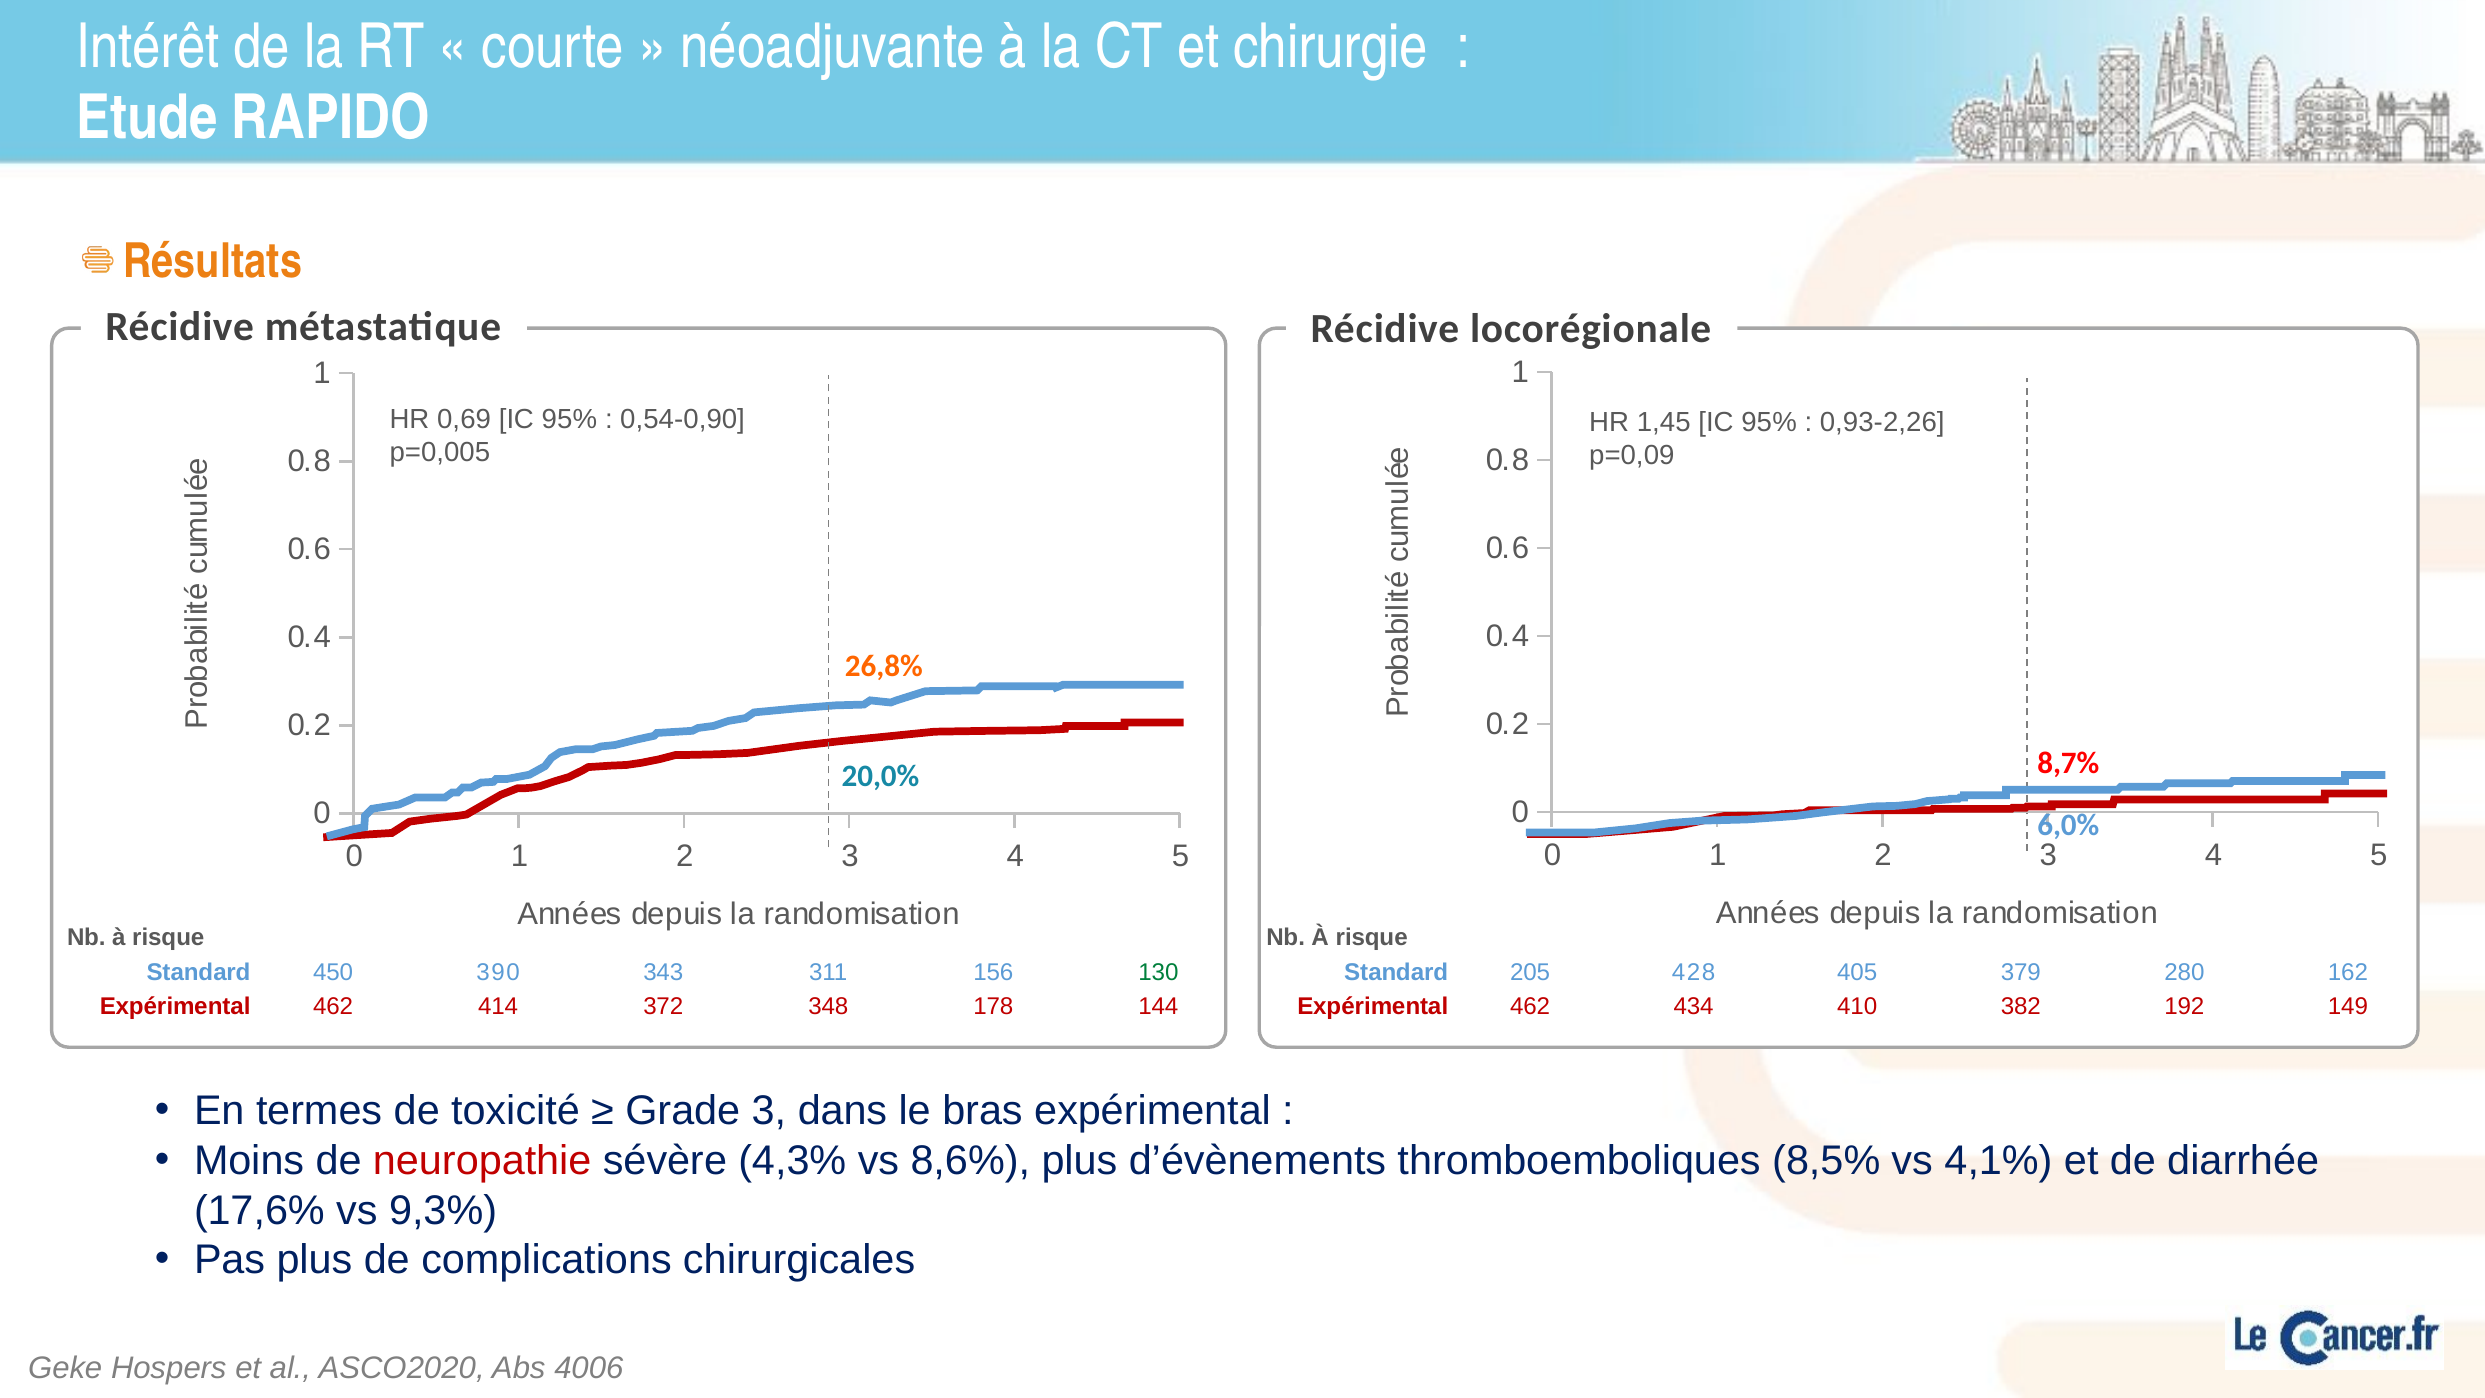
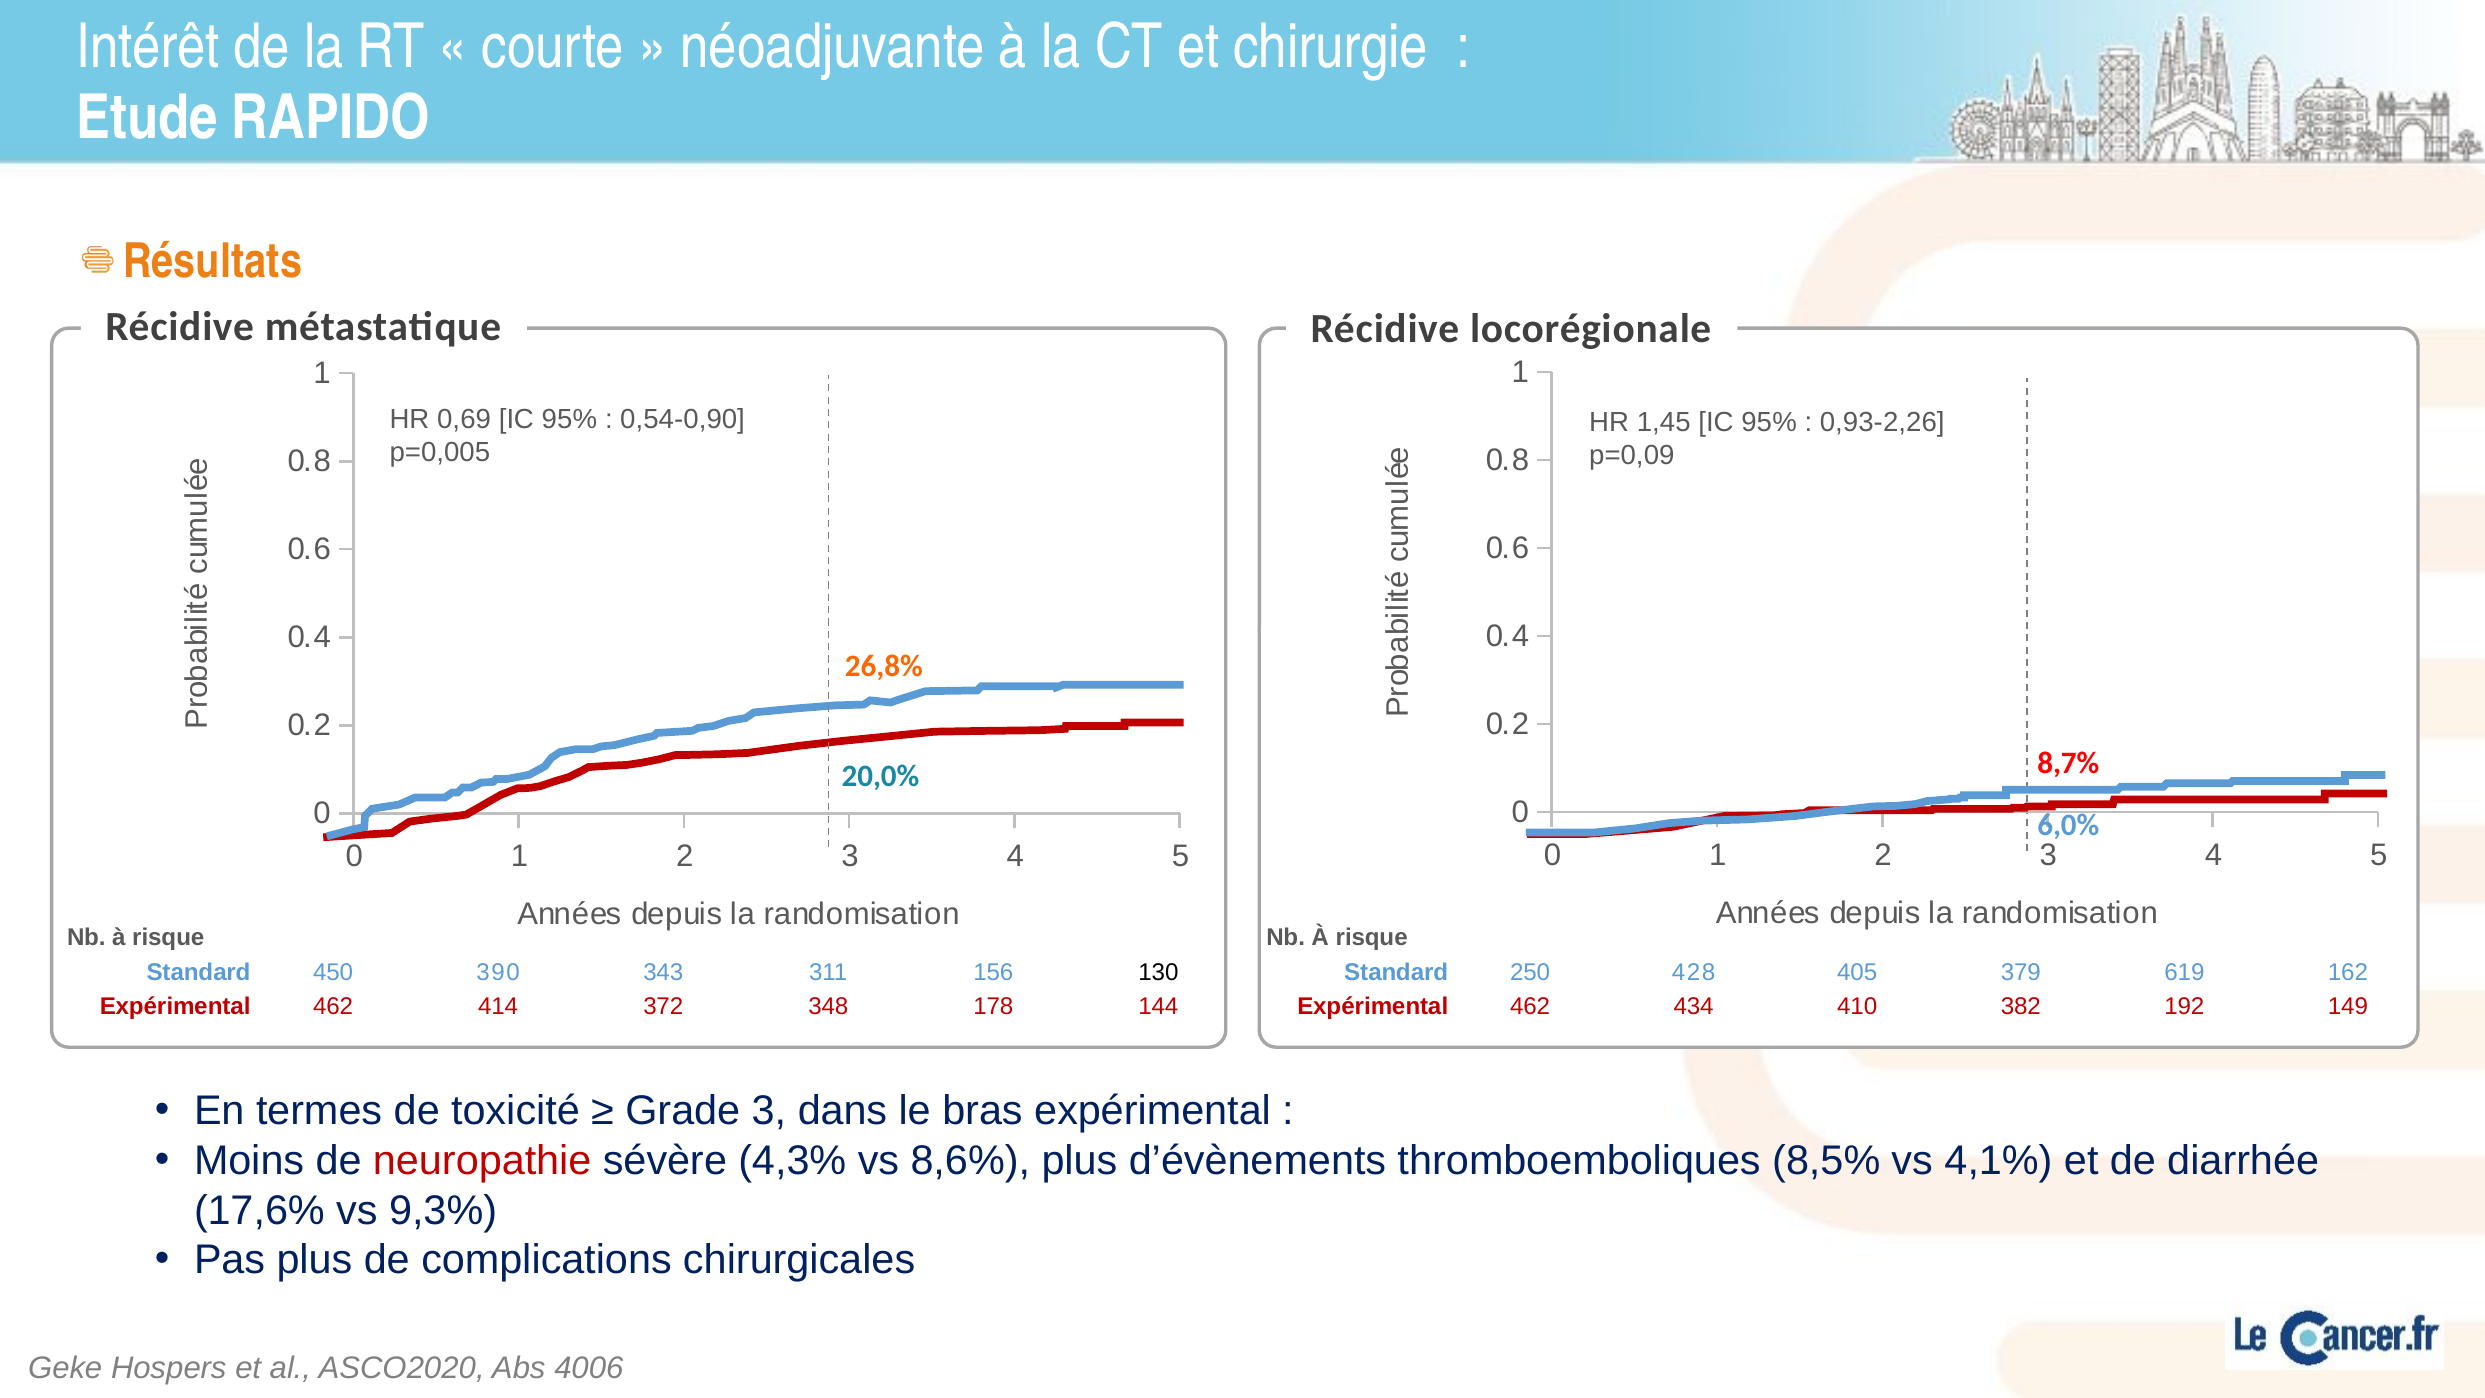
130 colour: green -> black (1158, 972)
205: 205 -> 250 (1530, 972)
280: 280 -> 619 (2184, 972)
